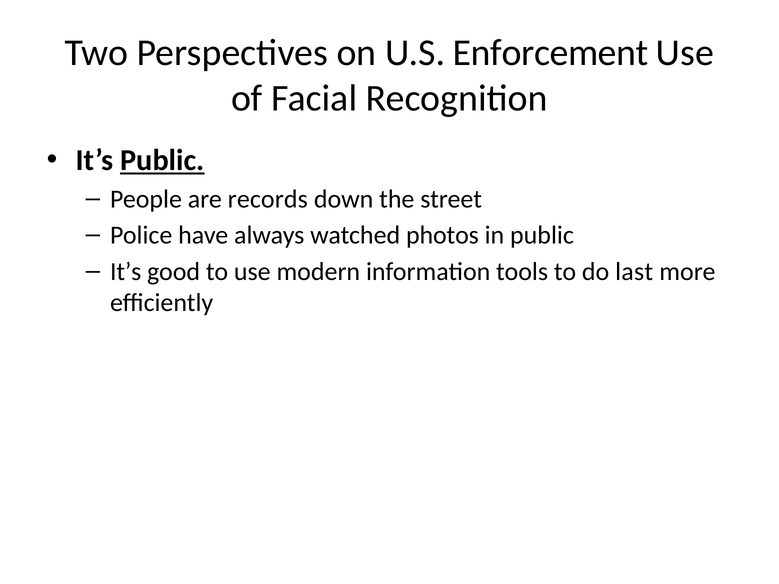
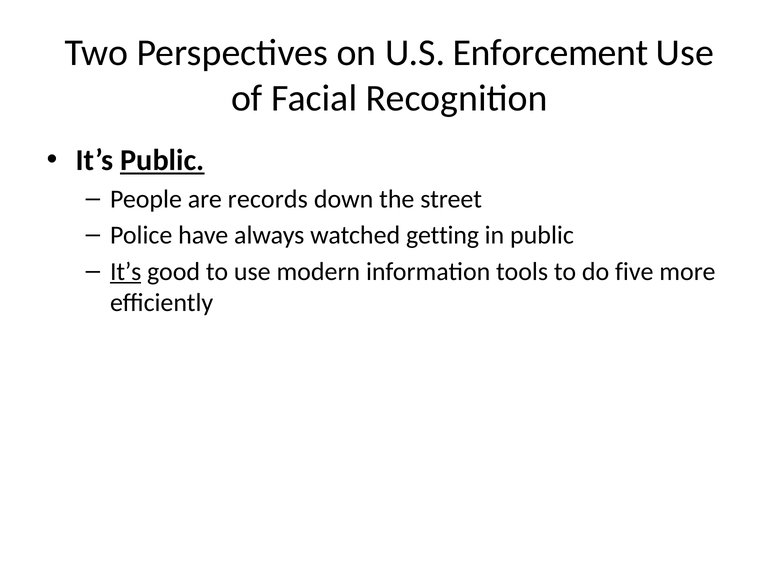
photos: photos -> getting (442, 235)
It’s underline: none -> present (126, 272)
last: last -> five (634, 272)
